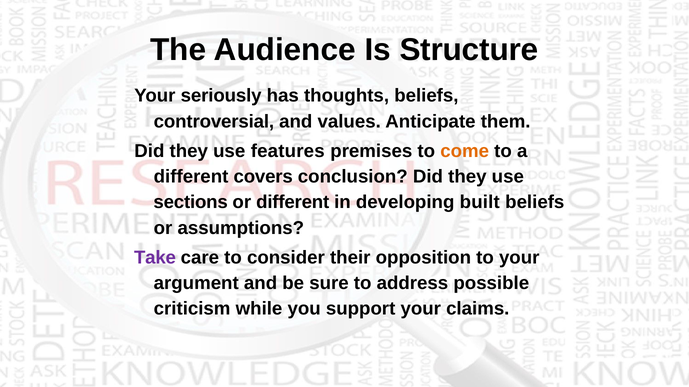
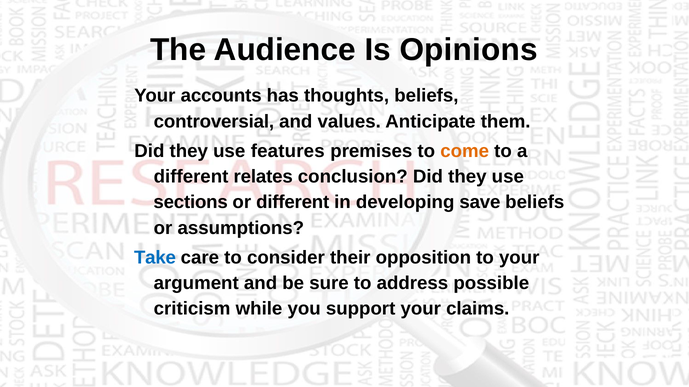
Structure: Structure -> Opinions (469, 50)
seriously: seriously -> accounts (221, 96)
covers: covers -> relates (263, 177)
built: built -> save (480, 203)
Take colour: purple -> blue (155, 258)
